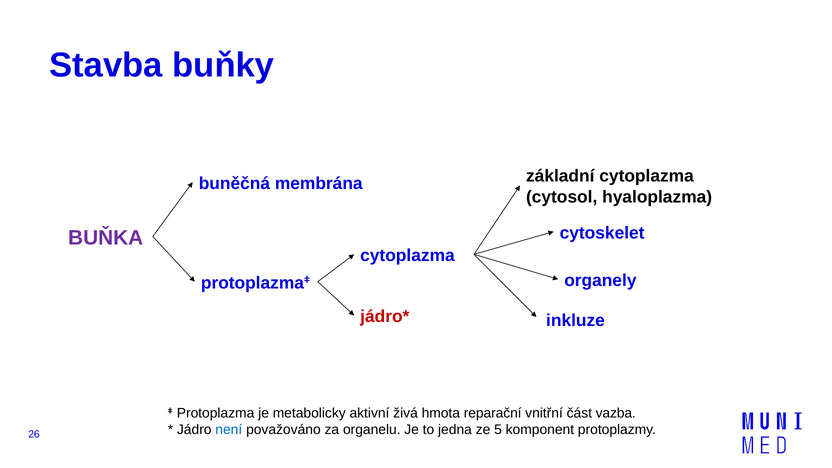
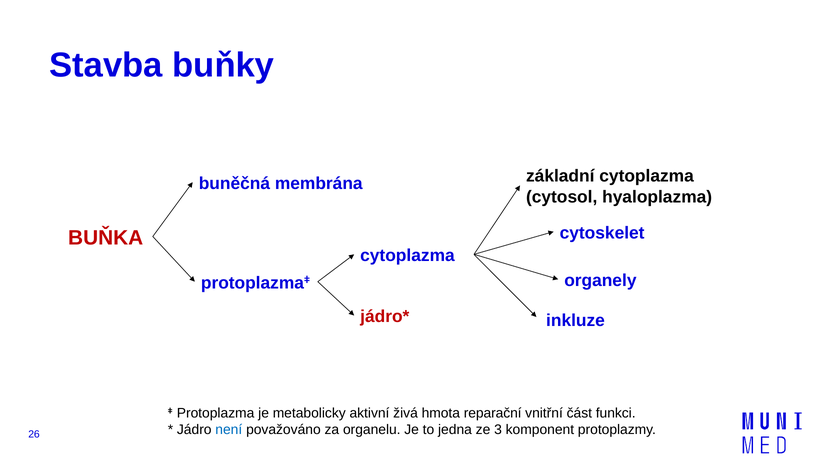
BUŇKA colour: purple -> red (106, 238)
vazba: vazba -> funkci (616, 413)
5: 5 -> 3 (498, 430)
